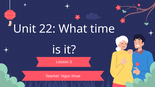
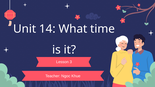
22: 22 -> 14 (47, 29)
